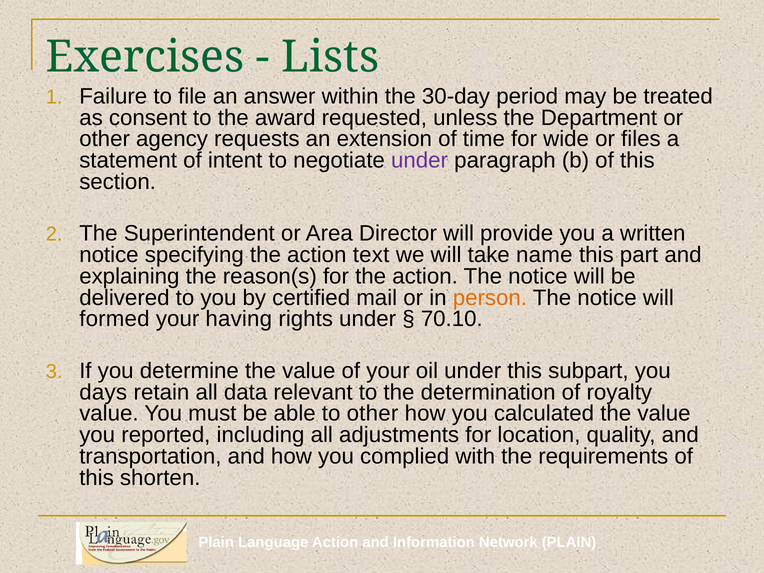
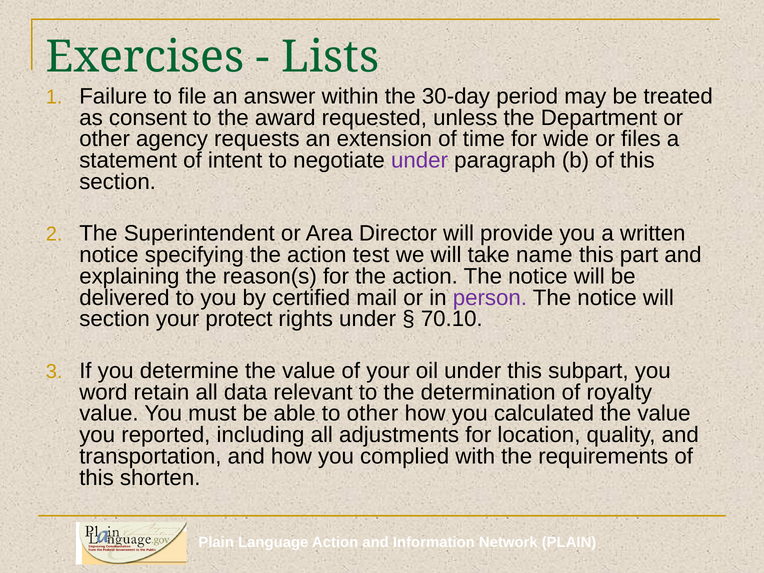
text: text -> test (371, 255)
person colour: orange -> purple (490, 298)
formed: formed -> section (115, 319)
having: having -> protect (239, 319)
days: days -> word (103, 392)
